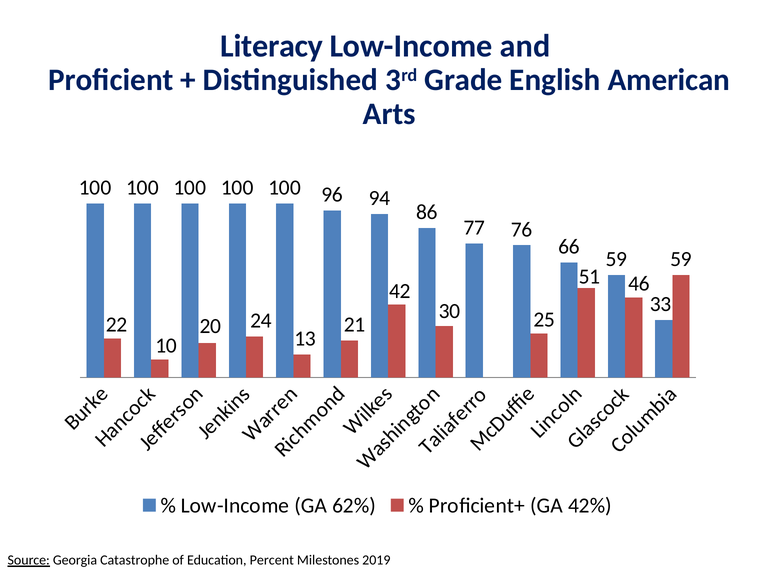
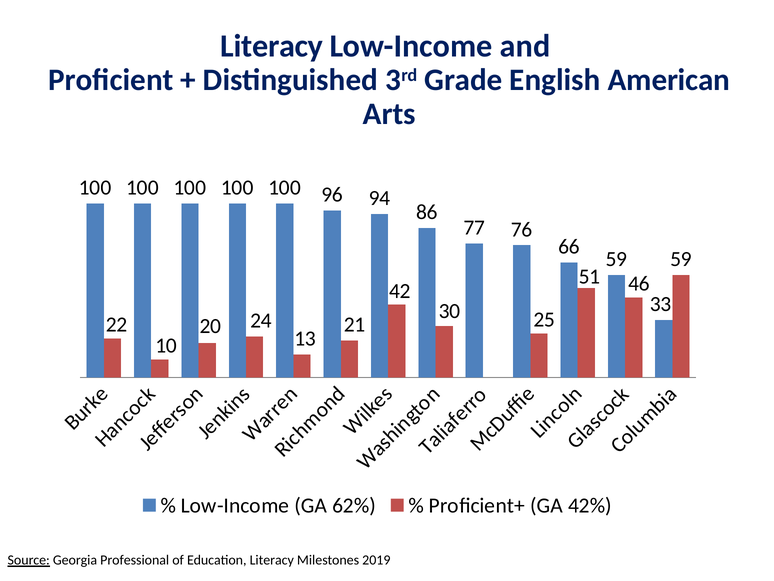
Catastrophe: Catastrophe -> Professional (135, 560)
Education Percent: Percent -> Literacy (272, 560)
